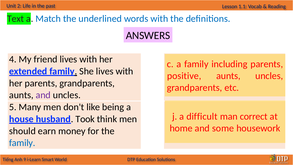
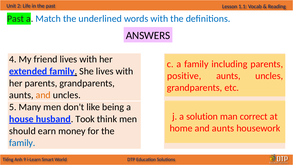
Text: Text -> Past (15, 19)
and colour: purple -> orange (43, 95)
difficult: difficult -> solution (202, 116)
and some: some -> aunts (223, 128)
